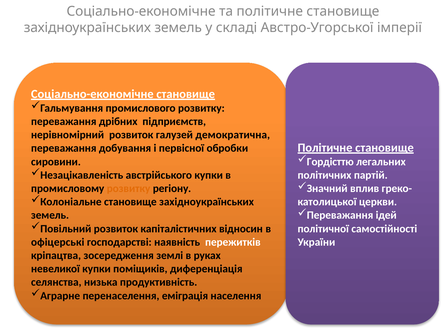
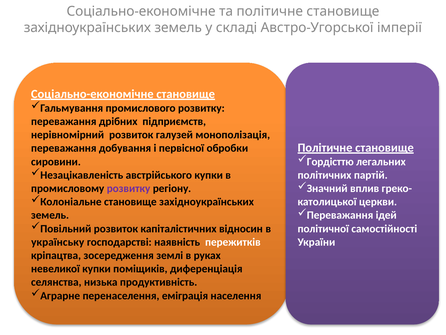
демократична: демократична -> монополізація (233, 135)
розвитку colour: orange -> purple (129, 188)
офіцерські: офіцерські -> українську (58, 242)
